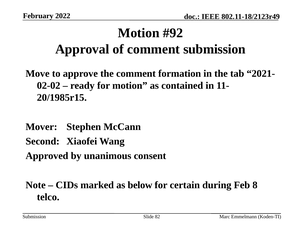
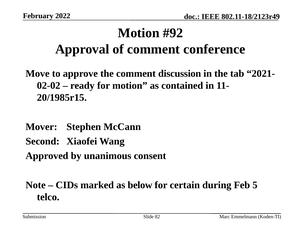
comment submission: submission -> conference (214, 49)
formation: formation -> discussion (180, 73)
8: 8 -> 5 (255, 185)
